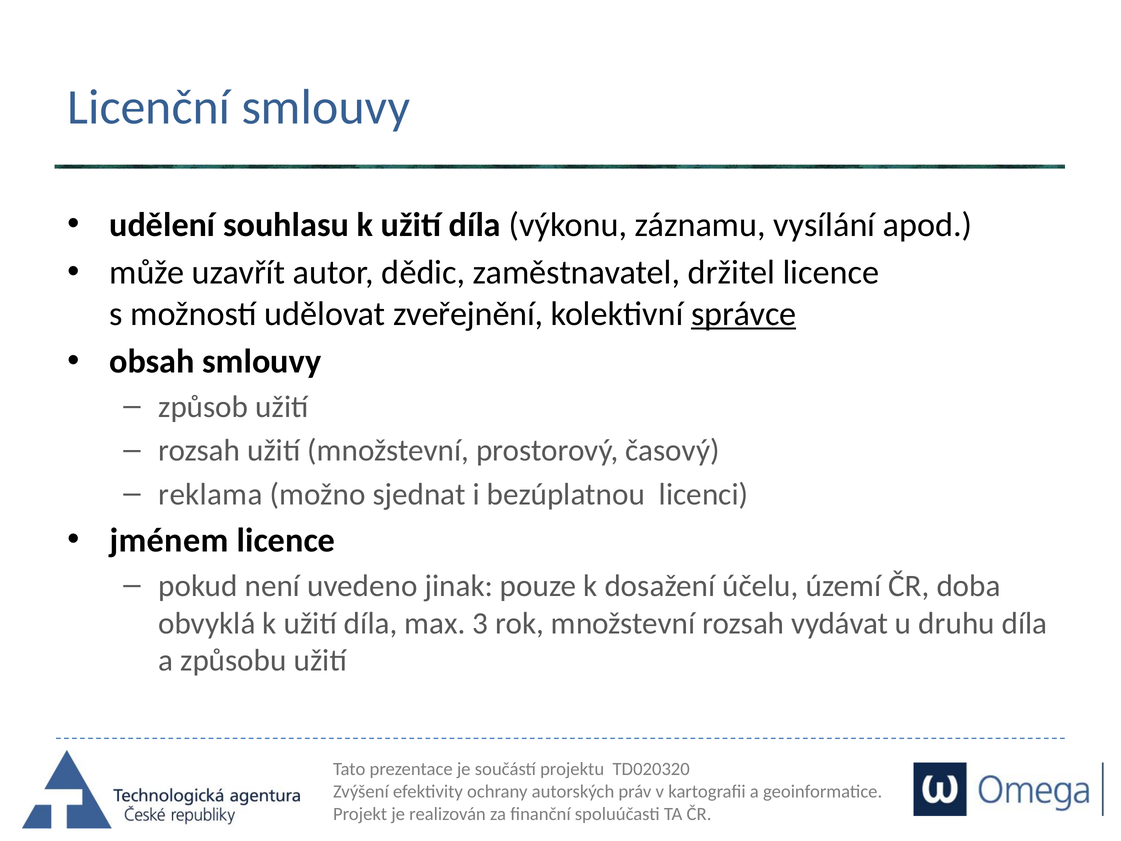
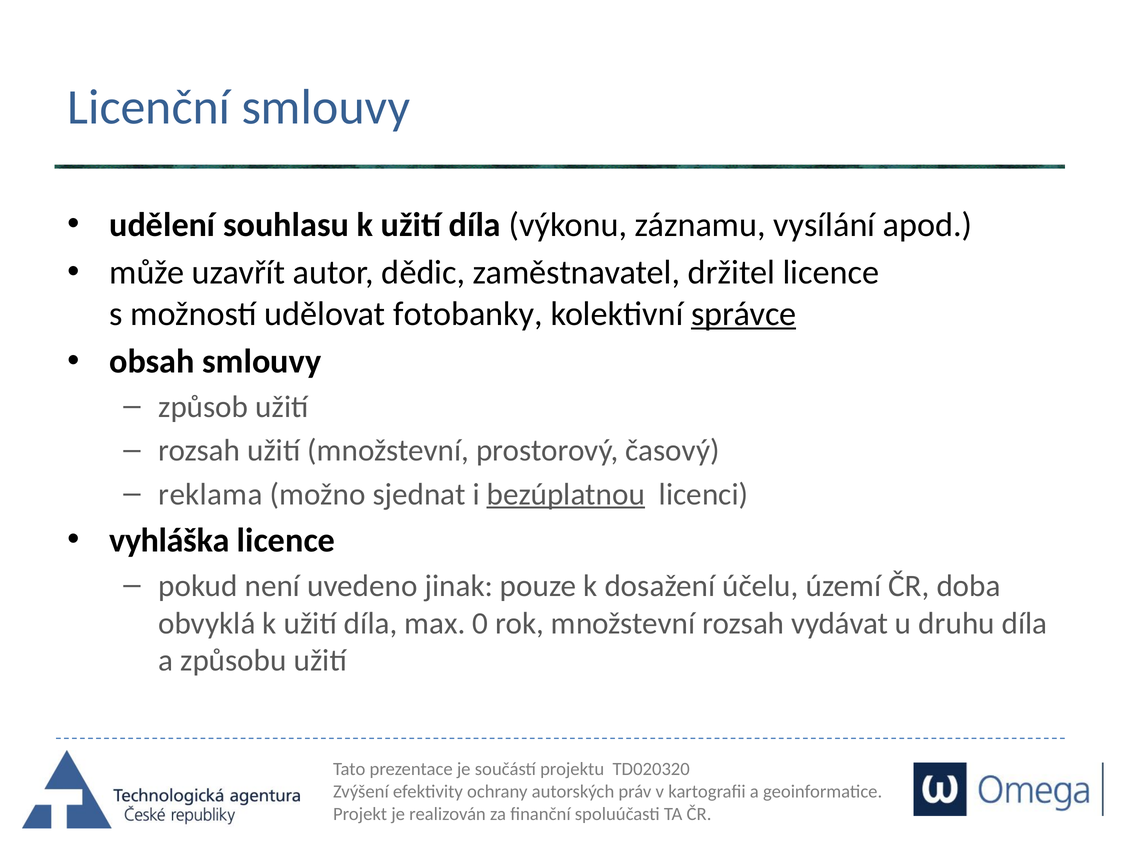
zveřejnění: zveřejnění -> fotobanky (468, 314)
bezúplatnou underline: none -> present (566, 494)
jménem: jménem -> vyhláška (169, 540)
3: 3 -> 0 (480, 623)
